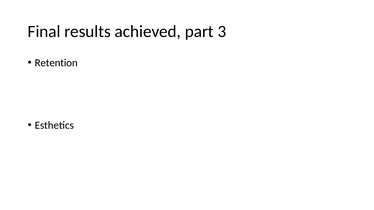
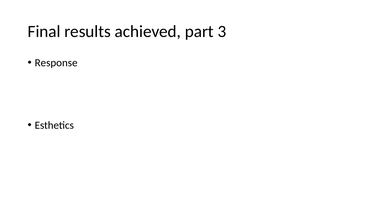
Retention: Retention -> Response (56, 63)
